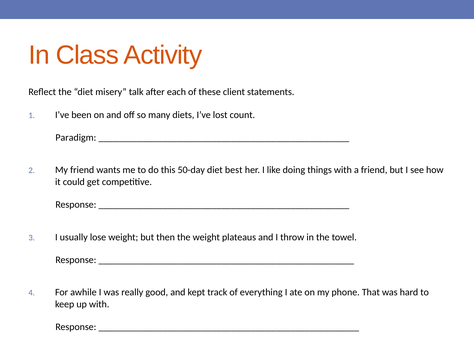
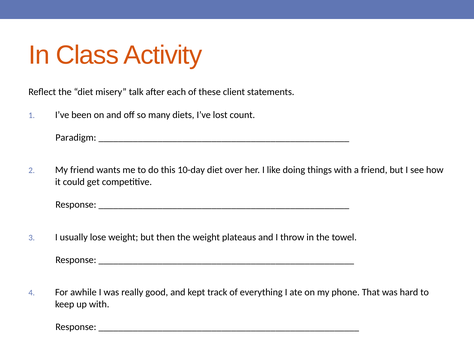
50-day: 50-day -> 10-day (191, 170)
best: best -> over (234, 170)
